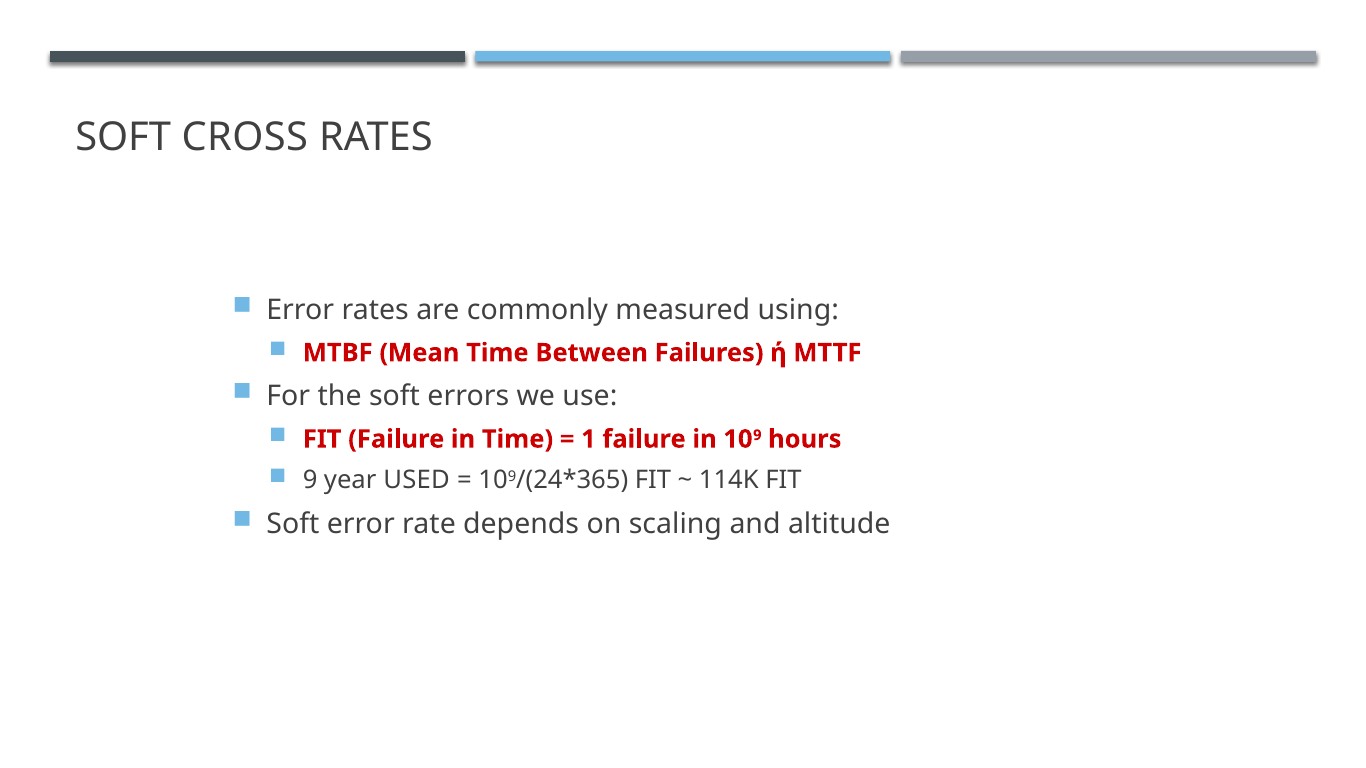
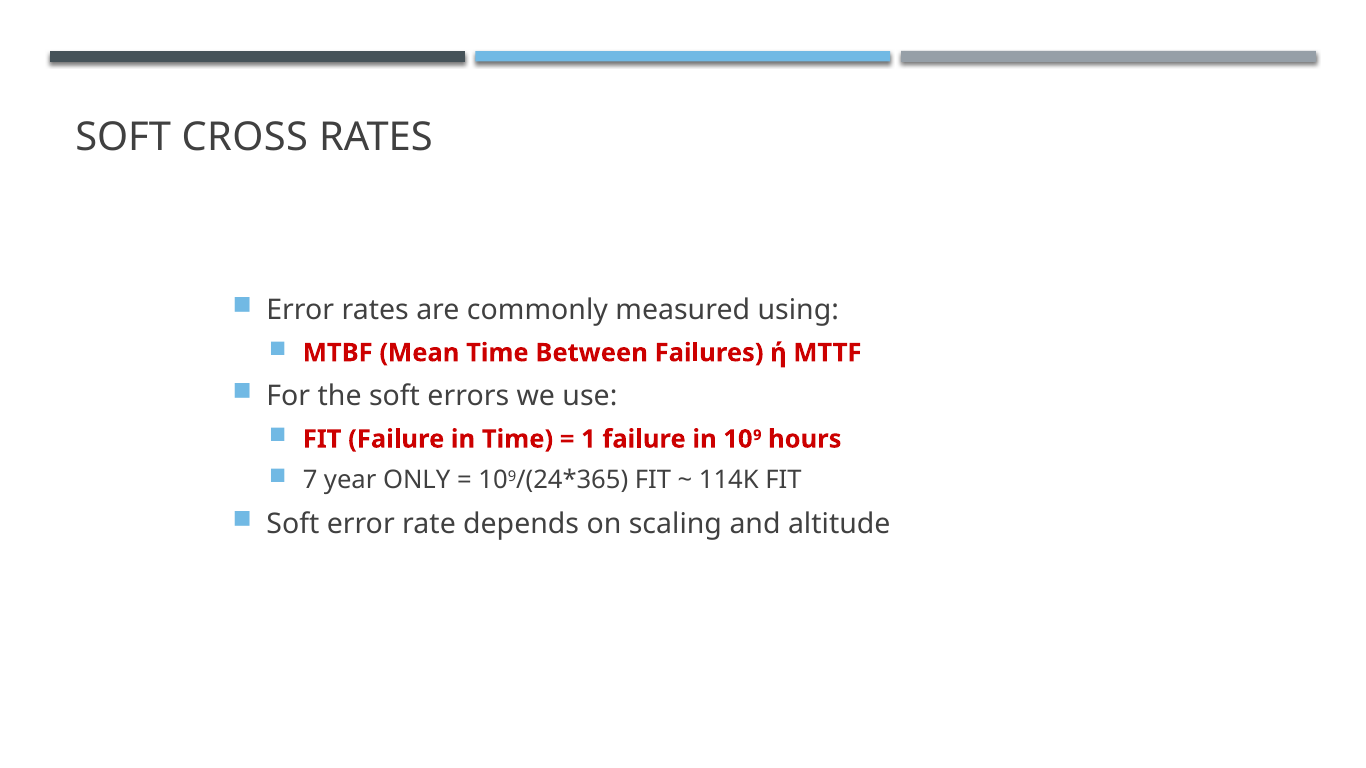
9: 9 -> 7 (310, 481)
USED: USED -> ONLY (417, 481)
